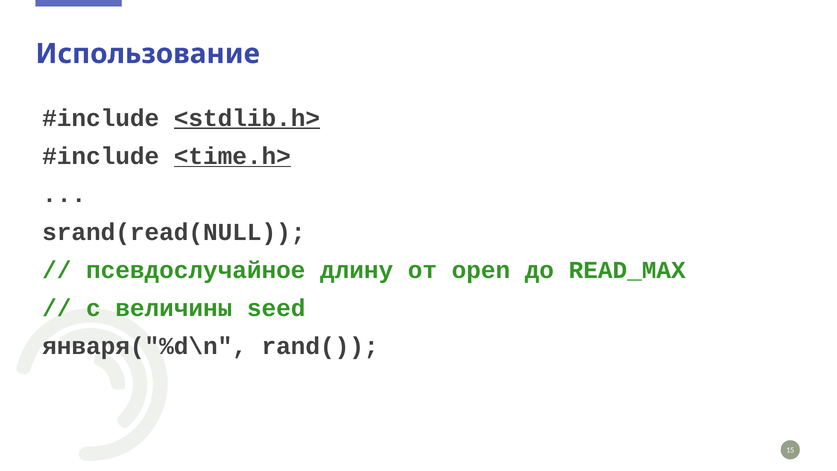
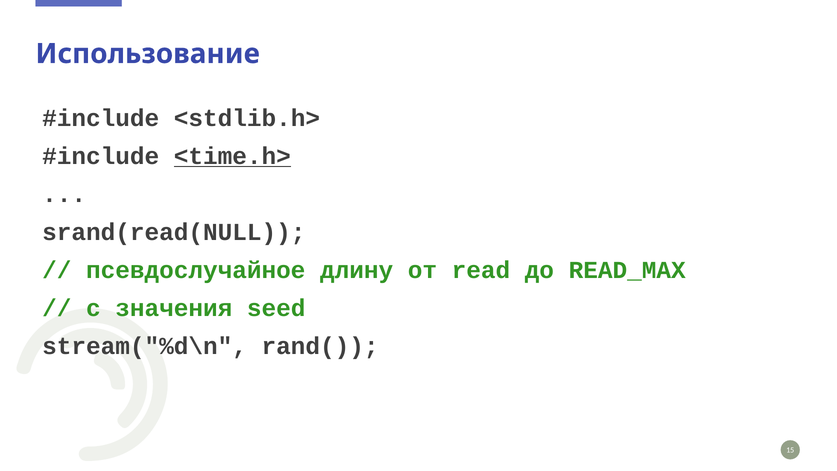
<stdlib.h> underline: present -> none (247, 118)
open: open -> read (481, 270)
величины: величины -> значения (174, 308)
января("%d\n: января("%d\n -> stream("%d\n (145, 346)
